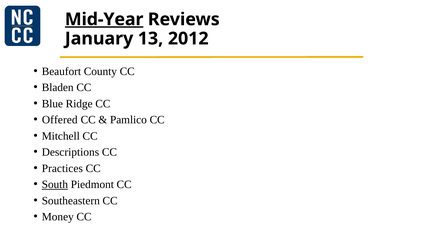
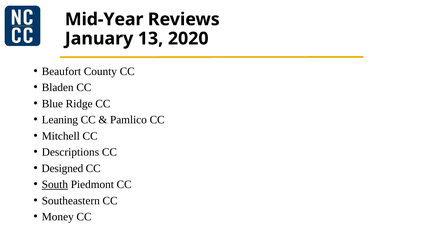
Mid-Year underline: present -> none (104, 19)
2012: 2012 -> 2020 (188, 39)
Offered: Offered -> Leaning (60, 120)
Practices: Practices -> Designed (62, 168)
